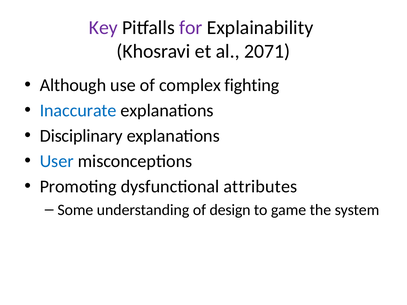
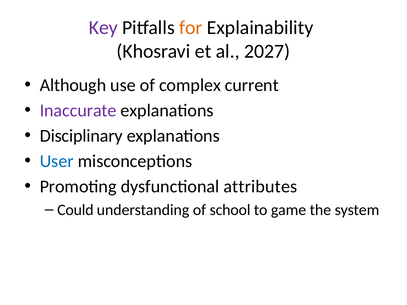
for colour: purple -> orange (191, 28)
2071: 2071 -> 2027 (267, 51)
fighting: fighting -> current (252, 85)
Inaccurate colour: blue -> purple (78, 111)
Some: Some -> Could (75, 210)
design: design -> school (230, 210)
